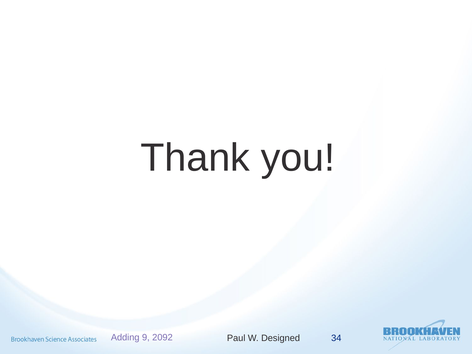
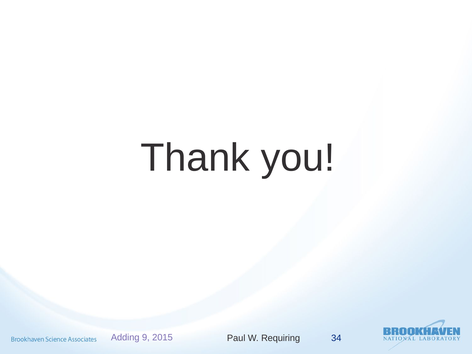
2092: 2092 -> 2015 (162, 338)
Designed: Designed -> Requiring (281, 338)
